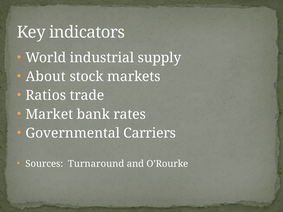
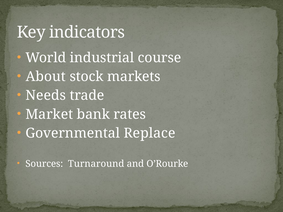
supply: supply -> course (159, 58)
Ratios: Ratios -> Needs (46, 96)
Carriers: Carriers -> Replace (150, 133)
